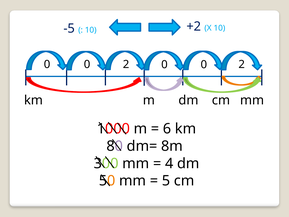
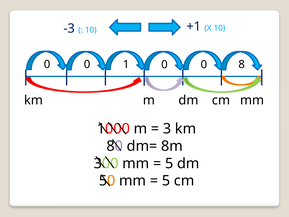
+2: +2 -> +1 (194, 26)
-5: -5 -> -3 (69, 28)
2: 2 -> 1 (126, 64)
2: 2 -> 8 (242, 64)
6: 6 -> 3 (167, 129)
4: 4 -> 5 (169, 163)
